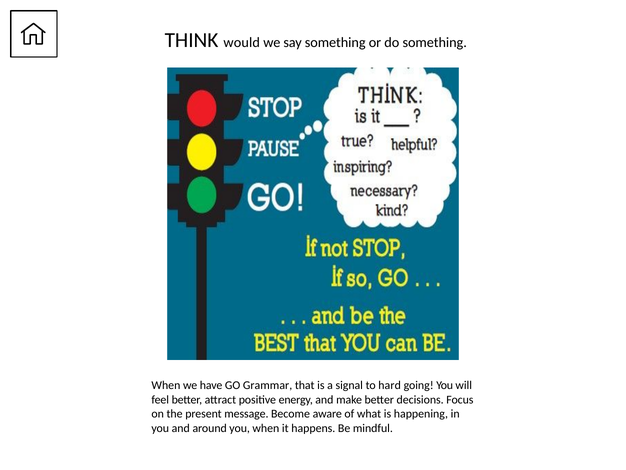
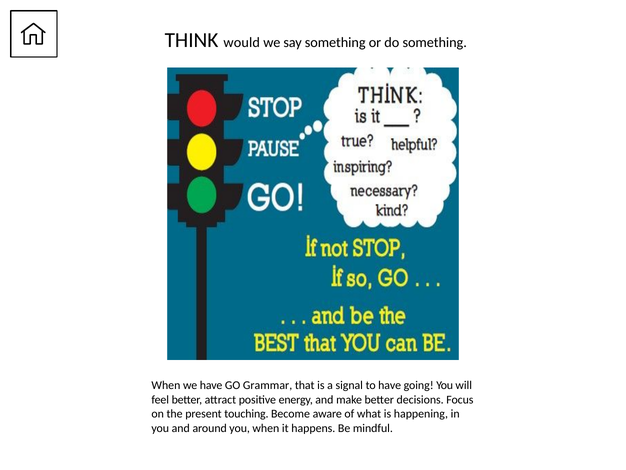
to hard: hard -> have (390, 385)
message: message -> touching (246, 414)
